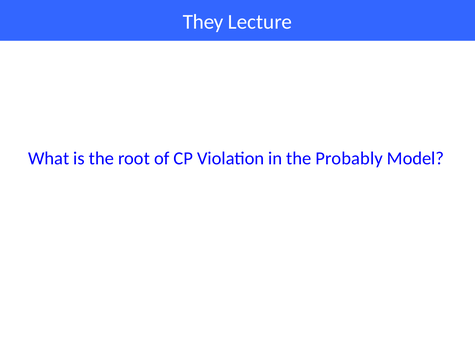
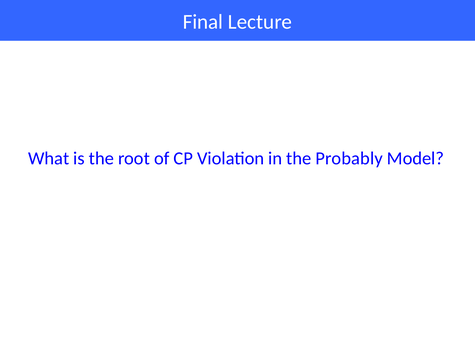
They: They -> Final (203, 22)
